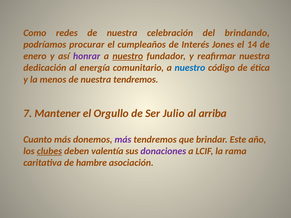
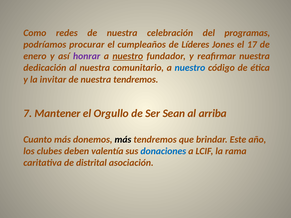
brindando: brindando -> programas (247, 33)
Interés: Interés -> Líderes (195, 45)
14: 14 -> 17 (252, 45)
al energía: energía -> nuestra (95, 68)
menos: menos -> invitar (53, 80)
Julio: Julio -> Sean (174, 114)
más colour: purple -> black (123, 140)
clubes underline: present -> none (49, 151)
donaciones colour: purple -> blue (163, 151)
hambre: hambre -> distrital (91, 163)
